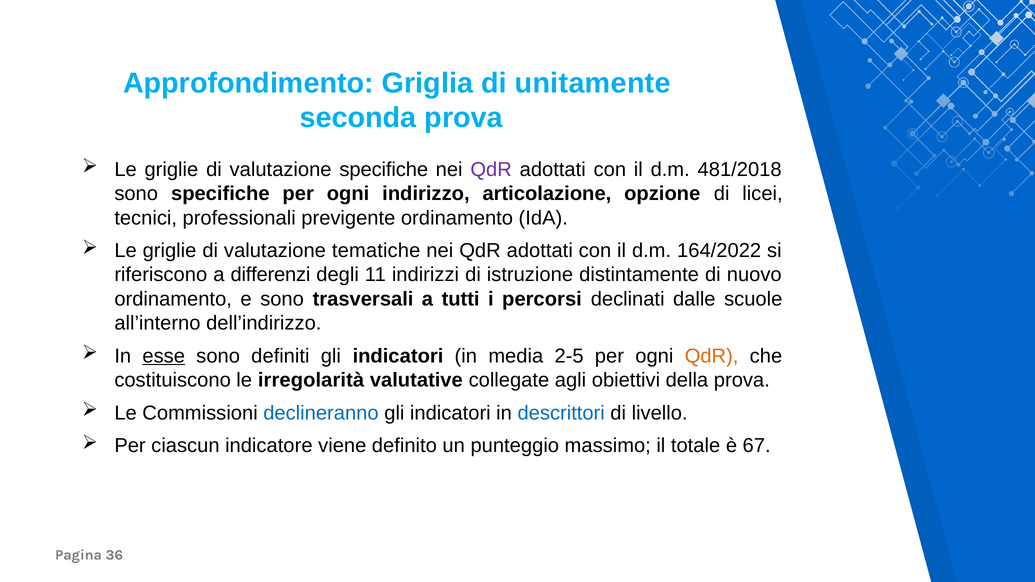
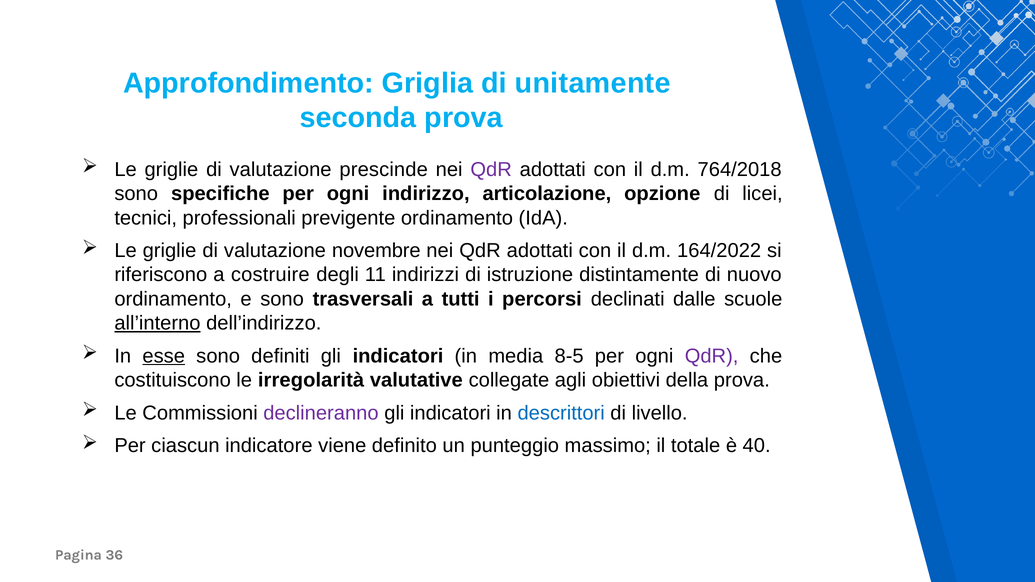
valutazione specifiche: specifiche -> prescinde (384, 170)
481/2018: 481/2018 -> 764/2018 (740, 170)
tematiche: tematiche -> novembre (376, 251)
differenzi: differenzi -> costruire (270, 275)
all’interno underline: none -> present (157, 323)
2-5: 2-5 -> 8-5 (569, 356)
QdR colour: orange -> purple (712, 356)
declineranno colour: blue -> purple (321, 413)
67: 67 -> 40 (757, 446)
